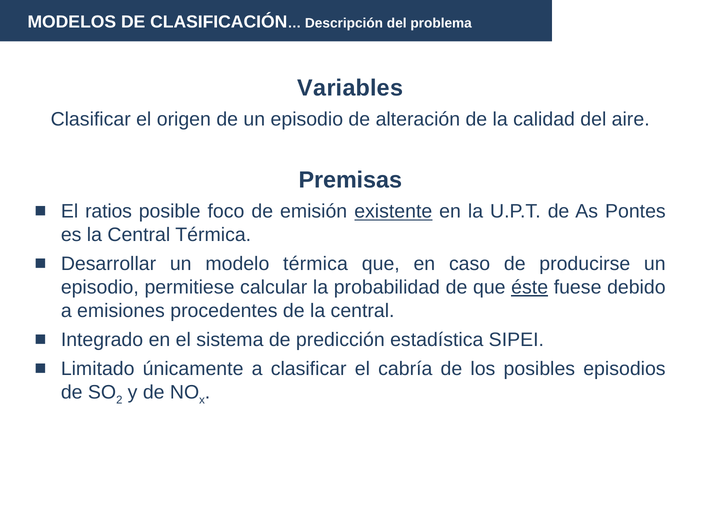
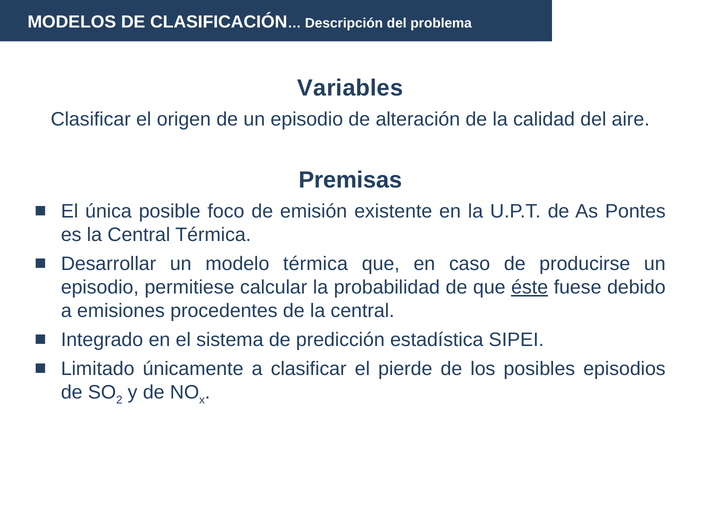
ratios: ratios -> única (108, 212)
existente underline: present -> none (393, 212)
cabría: cabría -> pierde (405, 370)
